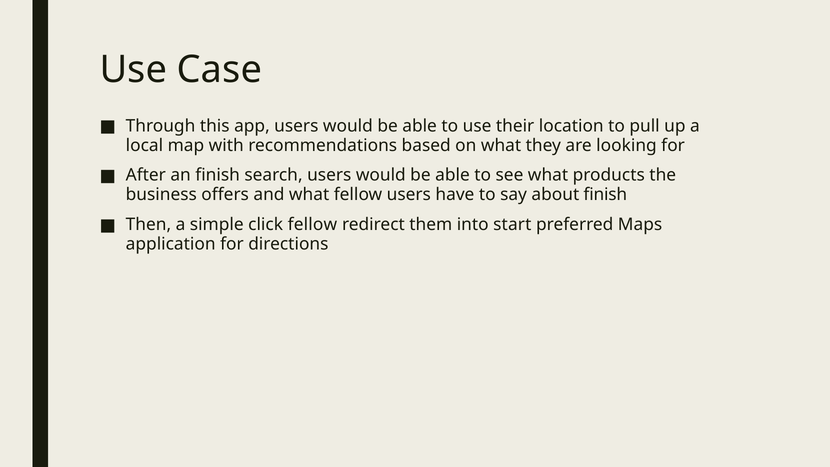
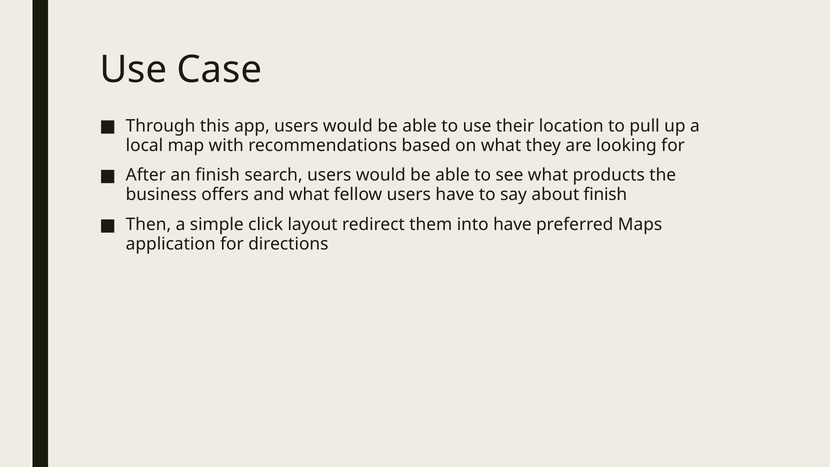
click fellow: fellow -> layout (313, 225)
into start: start -> have (512, 225)
